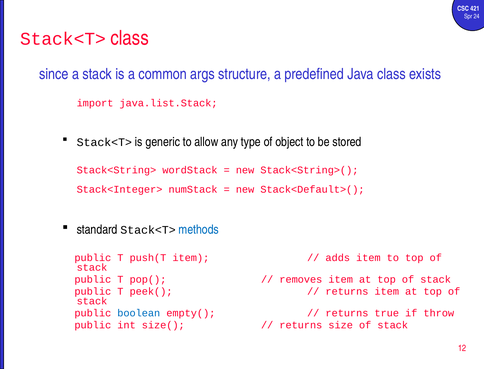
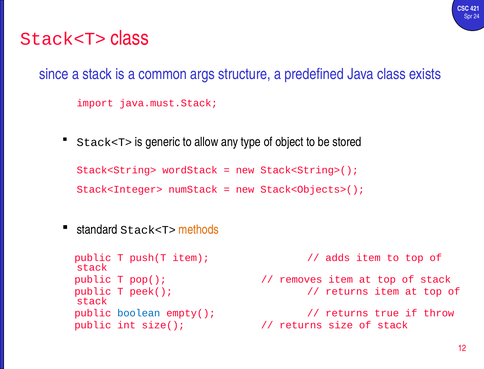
java.list.Stack: java.list.Stack -> java.must.Stack (169, 103)
Stack<Default>(: Stack<Default>( -> Stack<Objects>( (312, 189)
methods colour: blue -> orange (199, 229)
